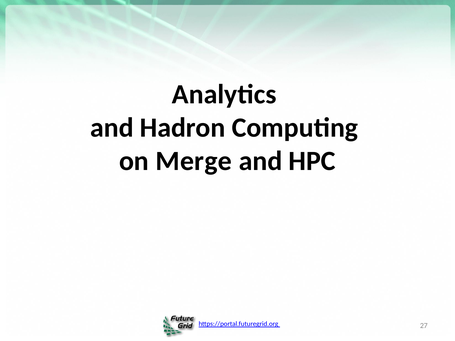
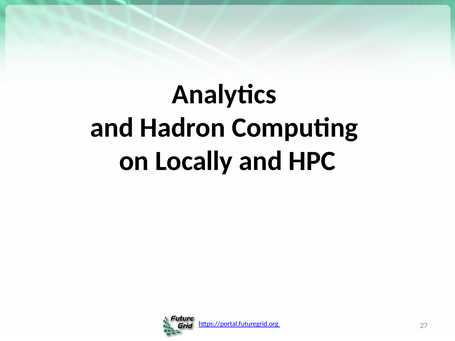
Merge: Merge -> Locally (194, 161)
